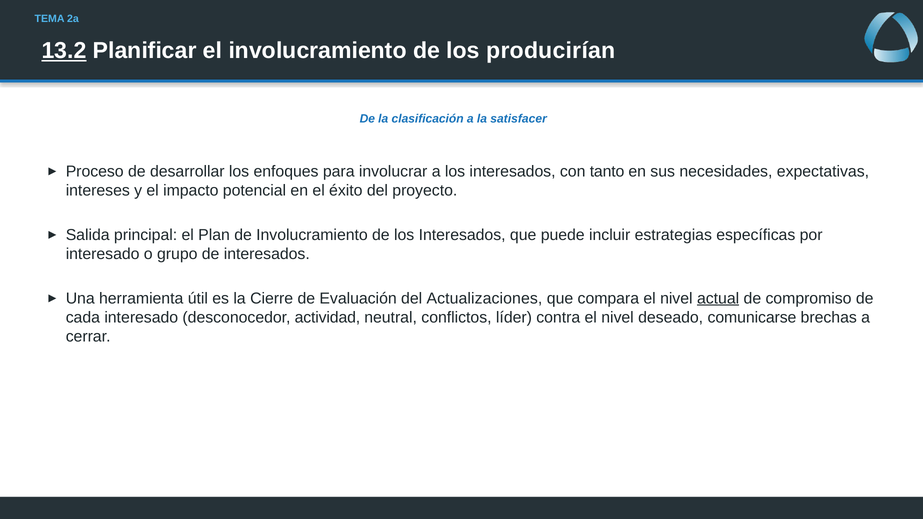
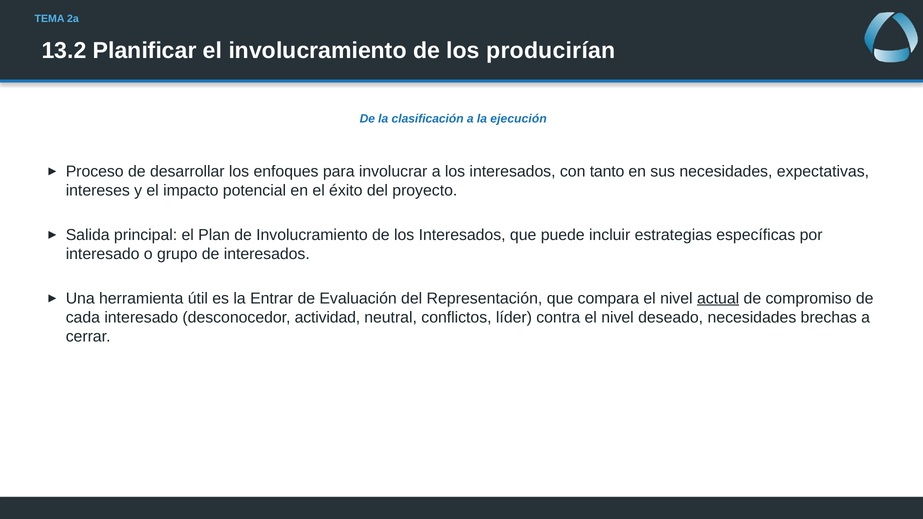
13.2 underline: present -> none (64, 51)
satisfacer: satisfacer -> ejecución (519, 119)
Cierre: Cierre -> Entrar (272, 299)
Actualizaciones: Actualizaciones -> Representación (484, 299)
deseado comunicarse: comunicarse -> necesidades (752, 318)
